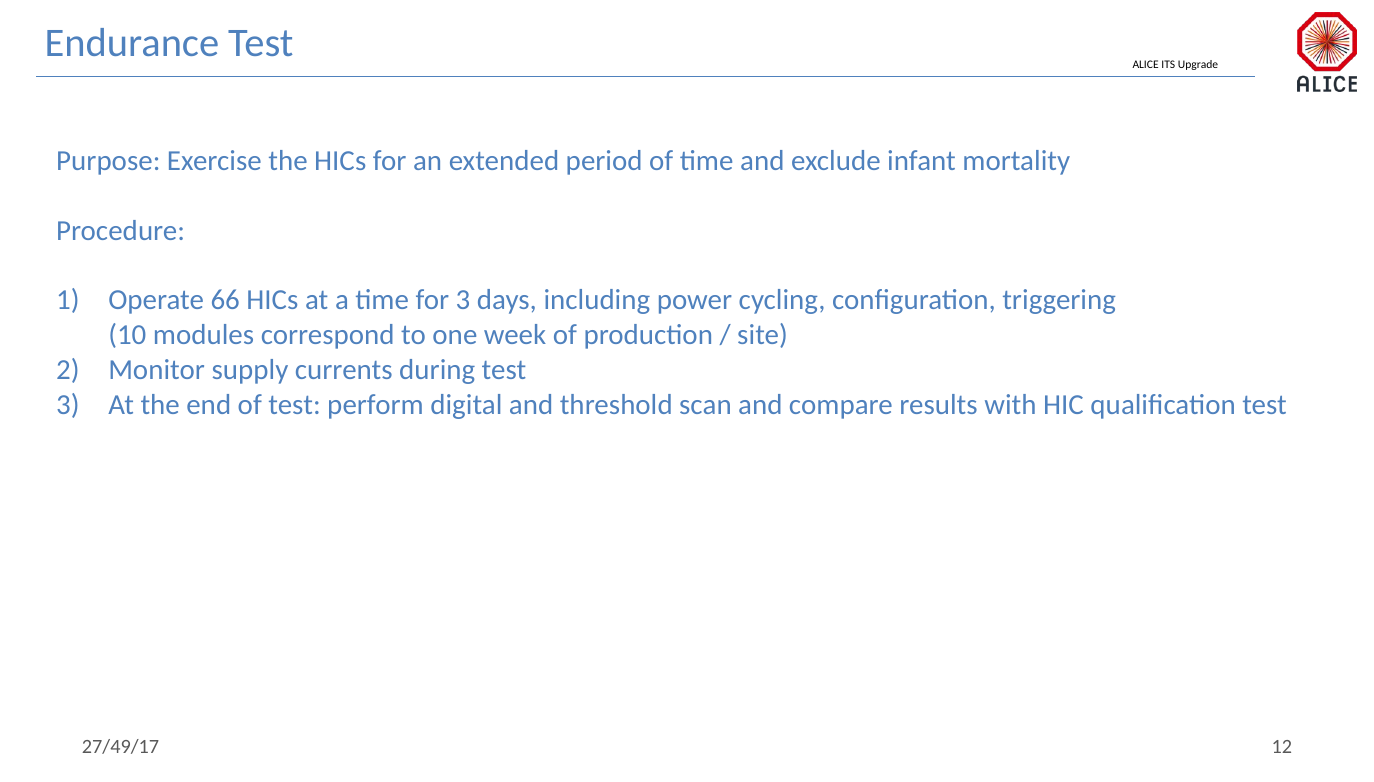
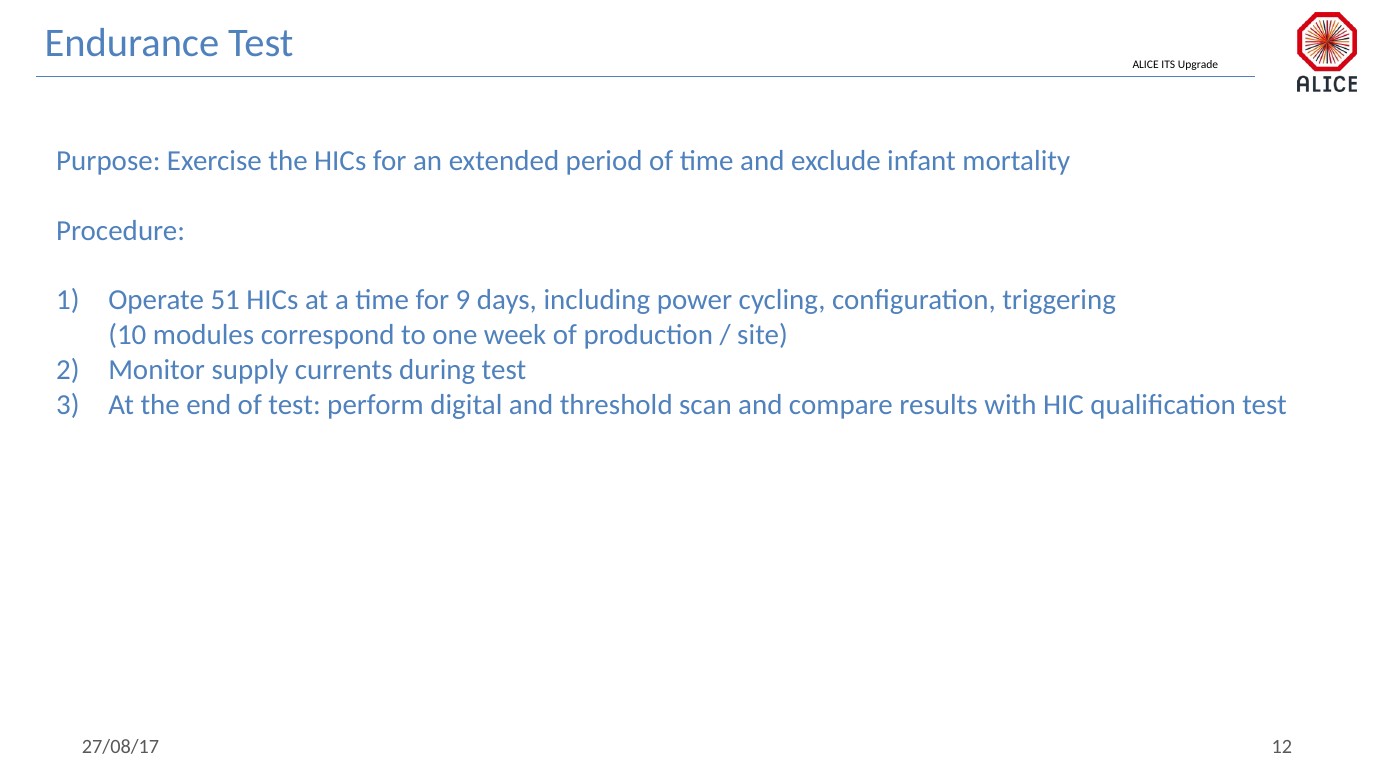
66: 66 -> 51 (225, 300)
for 3: 3 -> 9 (463, 300)
27/49/17: 27/49/17 -> 27/08/17 (121, 746)
